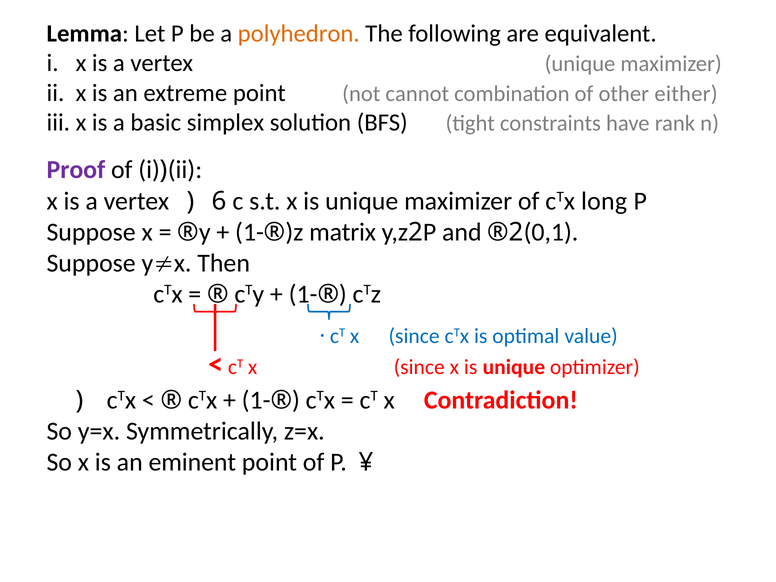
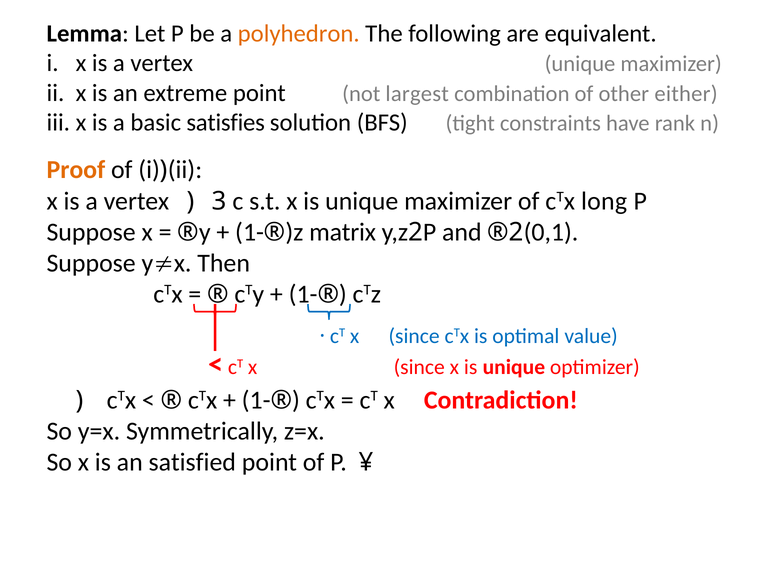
cannot: cannot -> largest (417, 94)
simplex: simplex -> satisfies (226, 123)
Proof colour: purple -> orange (76, 170)
6: 6 -> 3 (219, 201)
eminent: eminent -> satisfied (192, 462)
